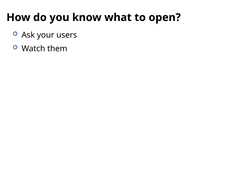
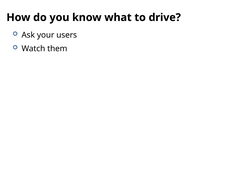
open: open -> drive (165, 17)
